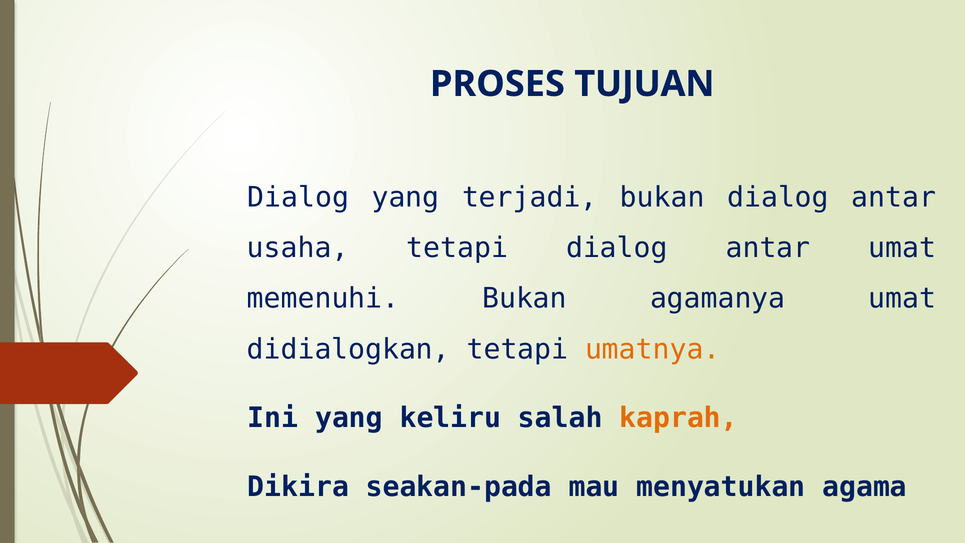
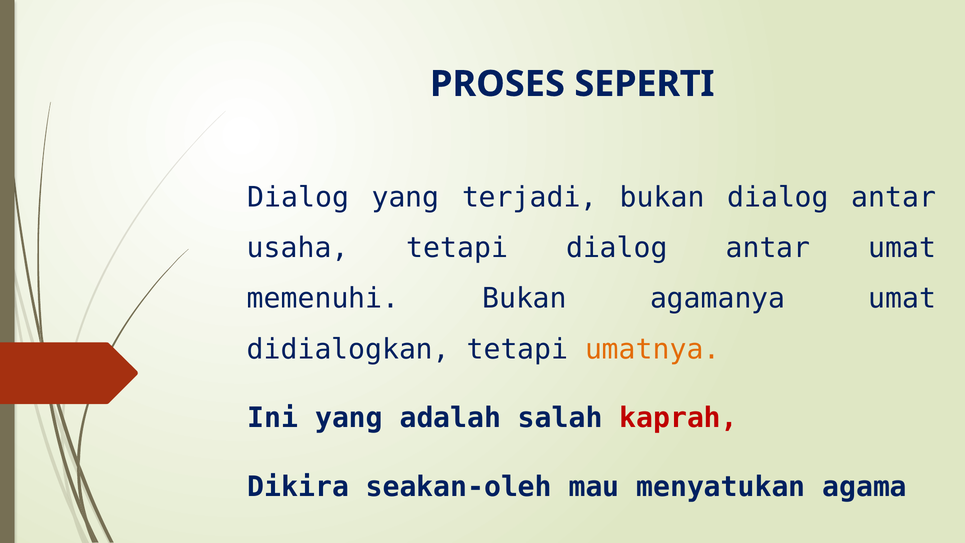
TUJUAN: TUJUAN -> SEPERTI (644, 84)
keliru: keliru -> adalah (450, 418)
kaprah colour: orange -> red (679, 418)
seakan-pada: seakan-pada -> seakan-oleh (459, 487)
